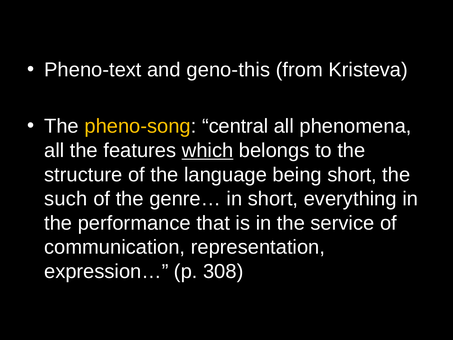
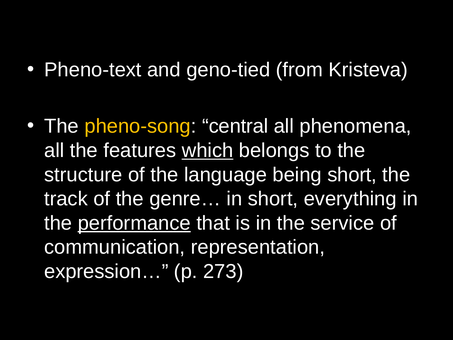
geno-this: geno-this -> geno-tied (228, 70)
such: such -> track (66, 199)
performance underline: none -> present (134, 223)
308: 308 -> 273 (223, 271)
